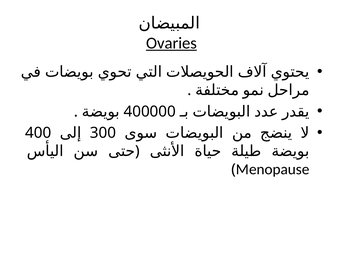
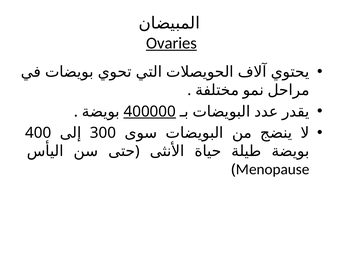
400000 underline: none -> present (150, 112)
